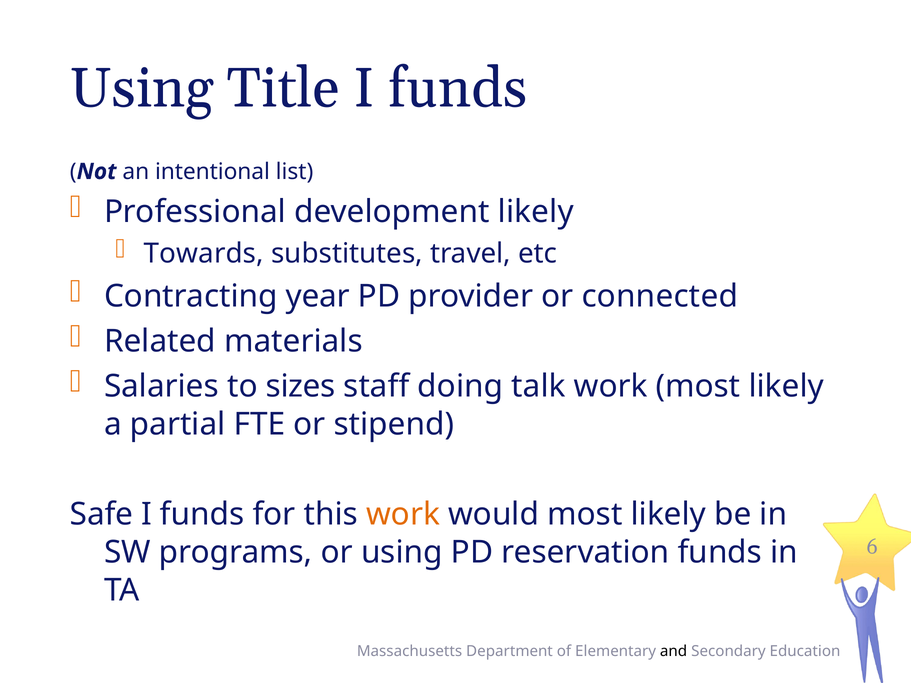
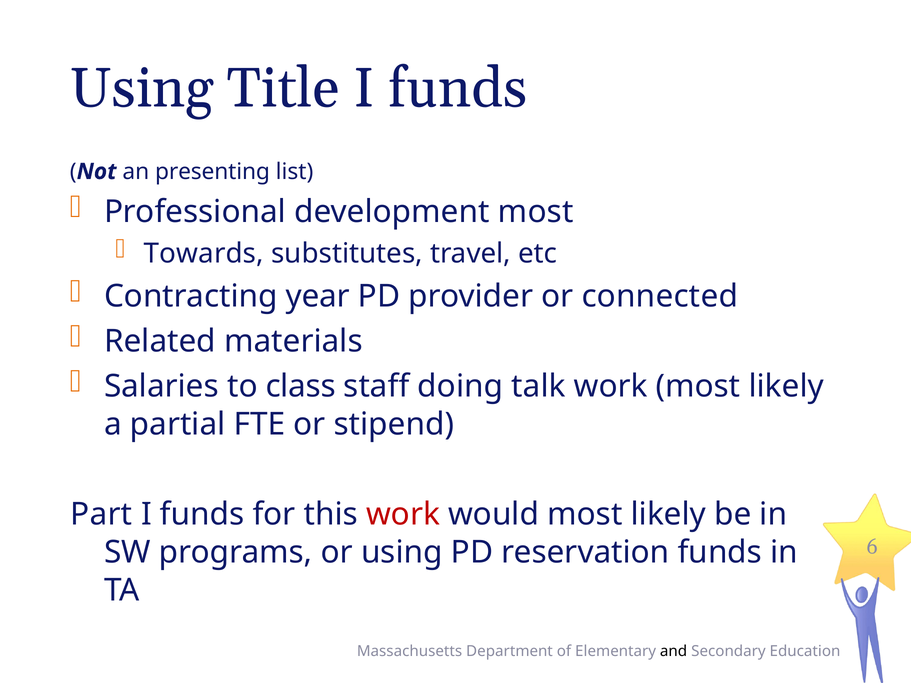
intentional: intentional -> presenting (212, 172)
development likely: likely -> most (536, 212)
sizes: sizes -> class (301, 387)
Safe: Safe -> Part (101, 515)
work colour: orange -> red (403, 515)
